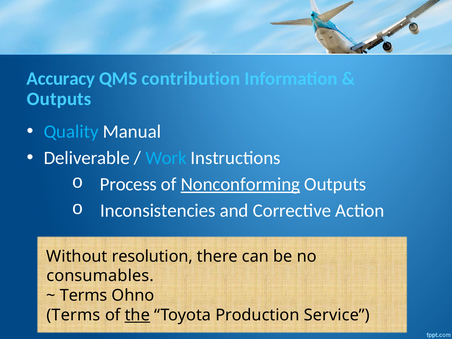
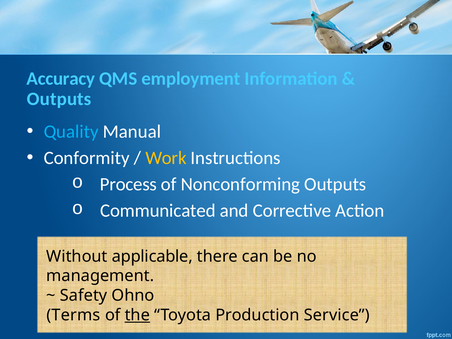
contribution: contribution -> employment (191, 79)
Deliverable: Deliverable -> Conformity (87, 158)
Work colour: light blue -> yellow (166, 158)
Nonconforming underline: present -> none (240, 184)
Inconsistencies: Inconsistencies -> Communicated (158, 211)
resolution: resolution -> applicable (152, 256)
consumables: consumables -> management (100, 276)
Terms: Terms -> Safety (84, 295)
